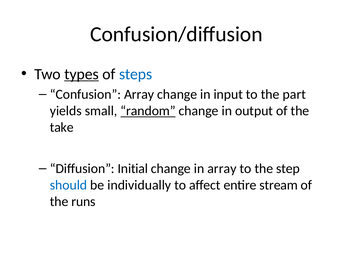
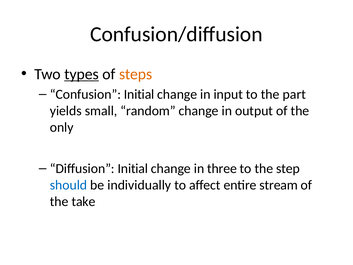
steps colour: blue -> orange (136, 74)
Confusion Array: Array -> Initial (139, 94)
random underline: present -> none (148, 111)
take: take -> only (62, 127)
in array: array -> three (222, 168)
runs: runs -> take (83, 201)
